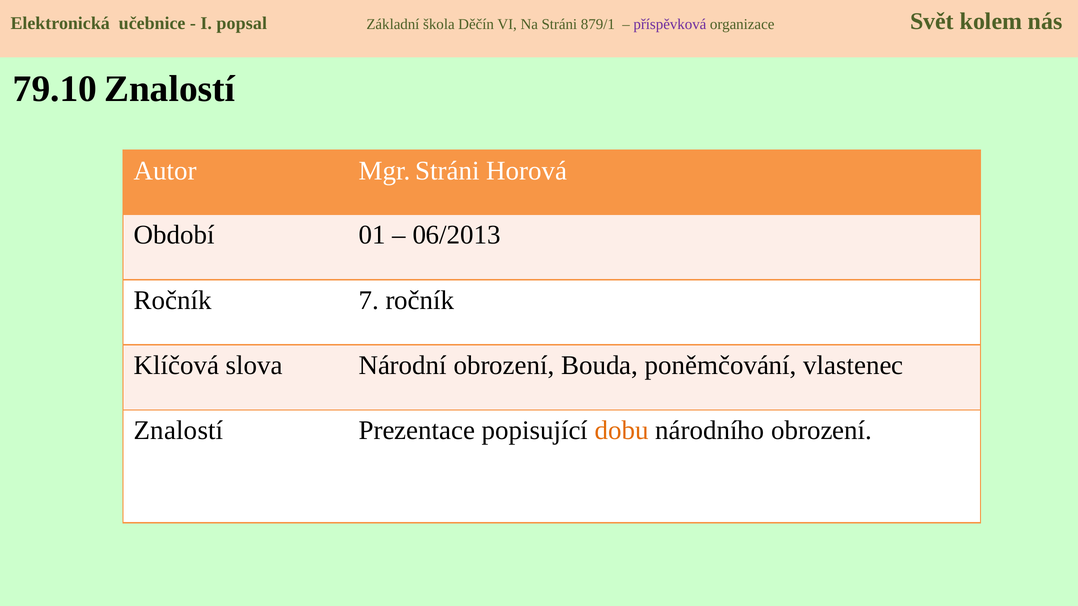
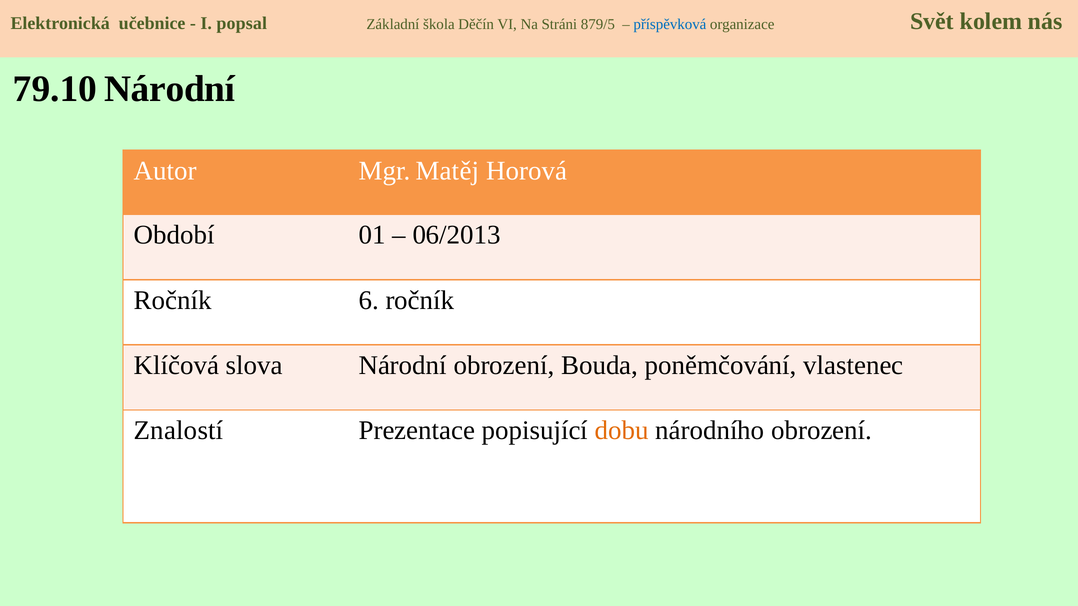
879/1: 879/1 -> 879/5 (598, 24)
příspěvková colour: purple -> blue (670, 24)
79.10 Znalostí: Znalostí -> Národní (170, 89)
Mgr Stráni: Stráni -> Matěj (447, 171)
7: 7 -> 6 (369, 300)
